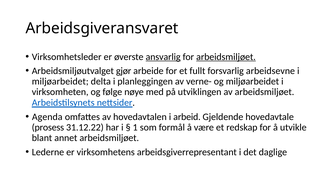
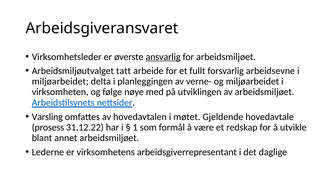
arbeidsmiljøet underline: present -> none (226, 57)
gjør: gjør -> tatt (124, 71)
Agenda: Agenda -> Varsling (47, 116)
arbeid: arbeid -> møtet (187, 116)
